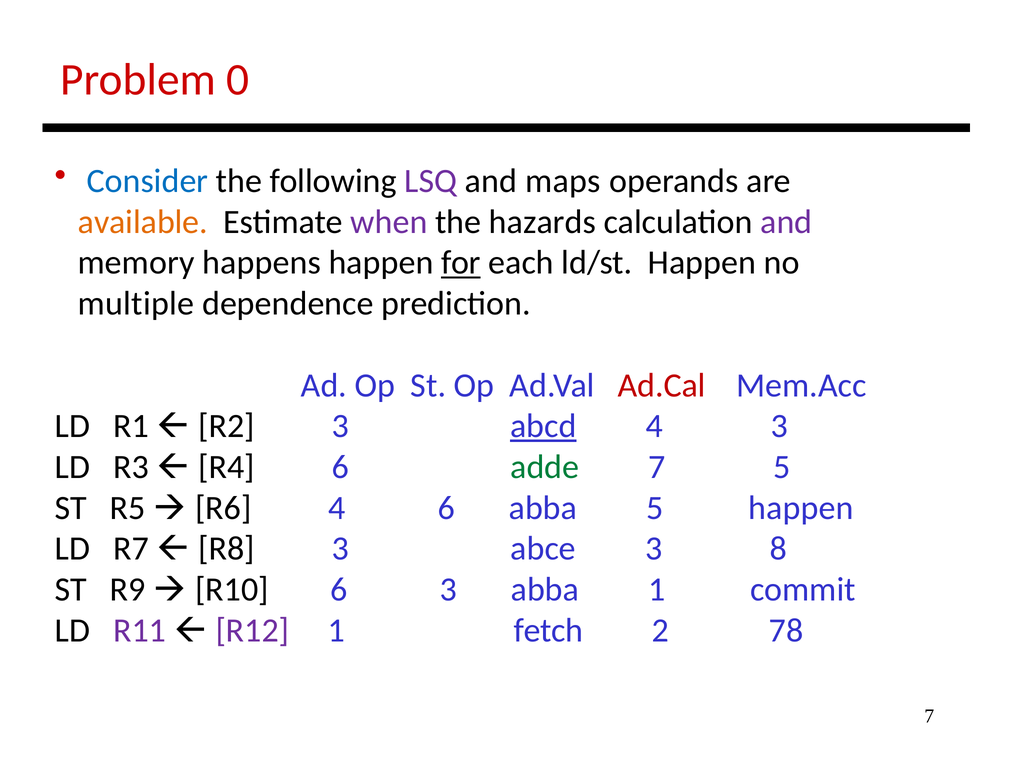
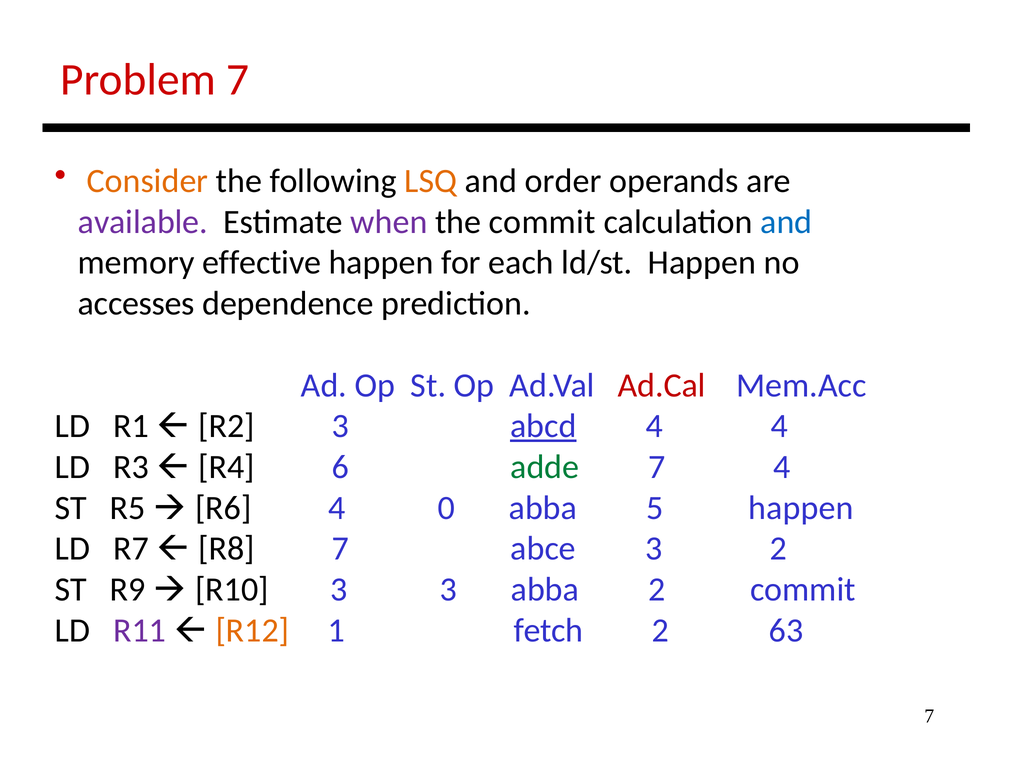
Problem 0: 0 -> 7 (238, 80)
Consider colour: blue -> orange (147, 181)
LSQ colour: purple -> orange (431, 181)
maps: maps -> order (563, 181)
available colour: orange -> purple (143, 222)
the hazards: hazards -> commit (542, 222)
and colour: purple -> blue (786, 222)
happens: happens -> effective (262, 263)
for underline: present -> none (461, 263)
multiple: multiple -> accesses (136, 303)
4 3: 3 -> 4 (779, 426)
7 5: 5 -> 4 (782, 467)
4 6: 6 -> 0 (446, 508)
R8 3: 3 -> 7 (340, 549)
3 8: 8 -> 2 (778, 549)
R10 6: 6 -> 3 (339, 589)
abba 1: 1 -> 2 (657, 589)
R12 colour: purple -> orange (252, 630)
78: 78 -> 63 (786, 630)
